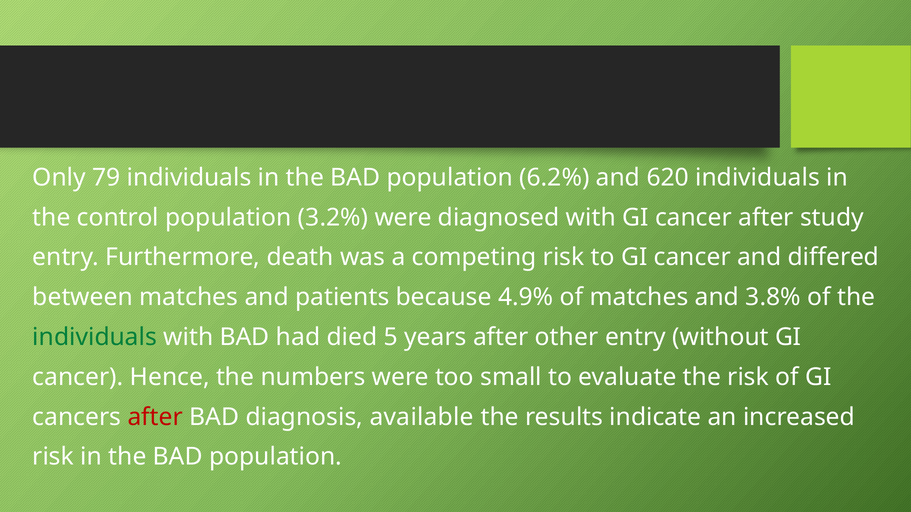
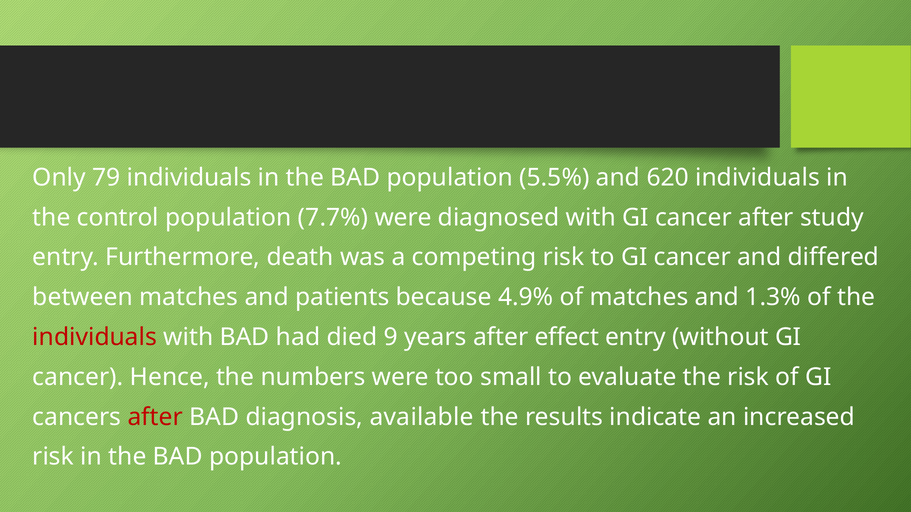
6.2%: 6.2% -> 5.5% (554, 178)
3.2%: 3.2% -> 7.7% (333, 218)
3.8%: 3.8% -> 1.3% (773, 297)
individuals colour: green -> red (95, 337)
5: 5 -> 9 (391, 337)
other: other -> effect (567, 337)
